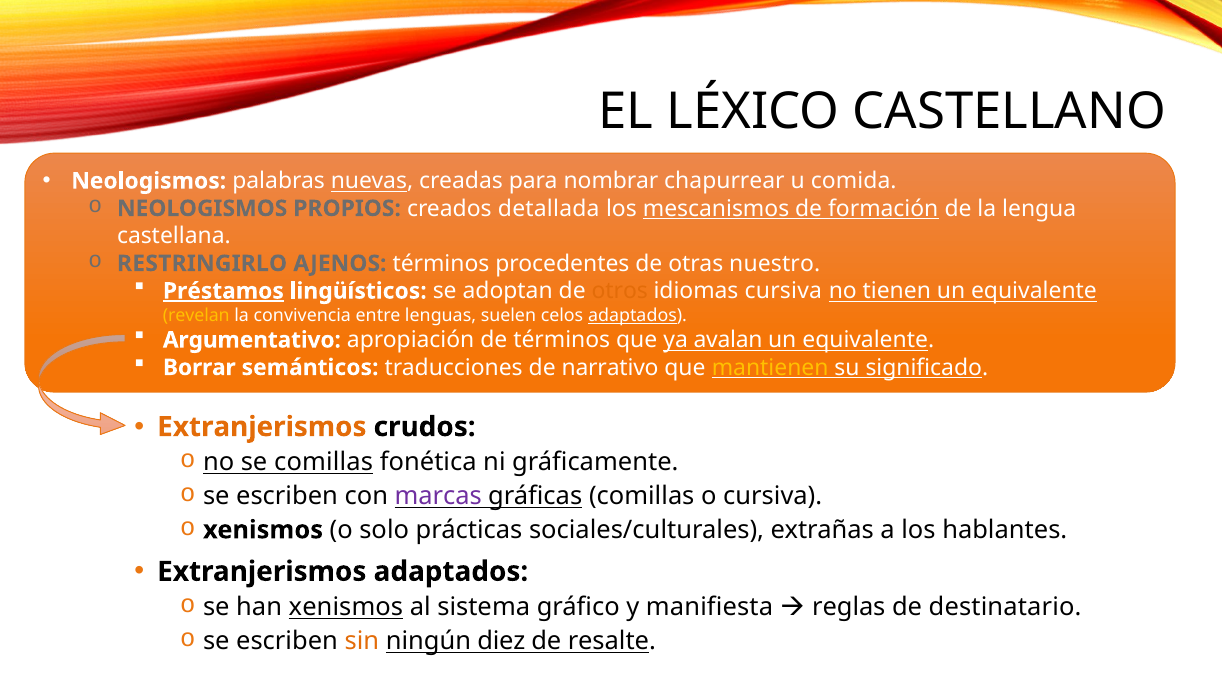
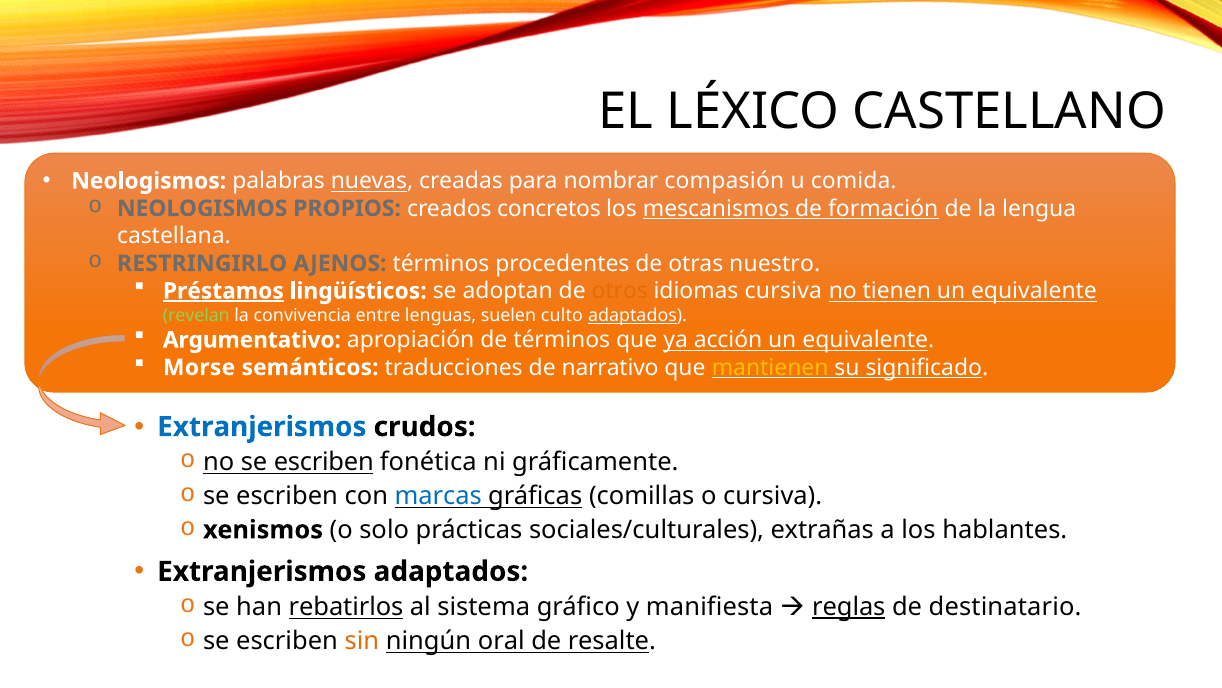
chapurrear: chapurrear -> compasión (724, 181)
detallada: detallada -> concretos (549, 208)
revelan colour: yellow -> light green (196, 315)
celos: celos -> culto (562, 315)
avalan: avalan -> acción (728, 340)
Borrar: Borrar -> Morse (199, 367)
Extranjerismos colour: orange -> blue (262, 426)
no se comillas: comillas -> escriben (324, 462)
marcas colour: purple -> blue (438, 496)
han xenismos: xenismos -> rebatirlos (346, 606)
reglas underline: none -> present (849, 606)
diez: diez -> oral (501, 640)
